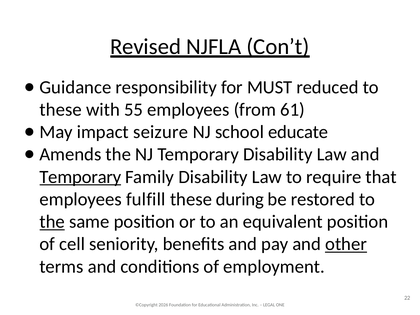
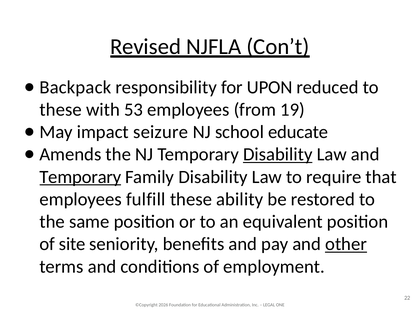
Guidance: Guidance -> Backpack (75, 87)
MUST: MUST -> UPON (270, 87)
55: 55 -> 53 (134, 110)
61: 61 -> 19 (293, 110)
Disability underline: none -> present (278, 154)
during: during -> ability (240, 199)
the underline: present -> none (52, 222)
cell: cell -> site (72, 244)
